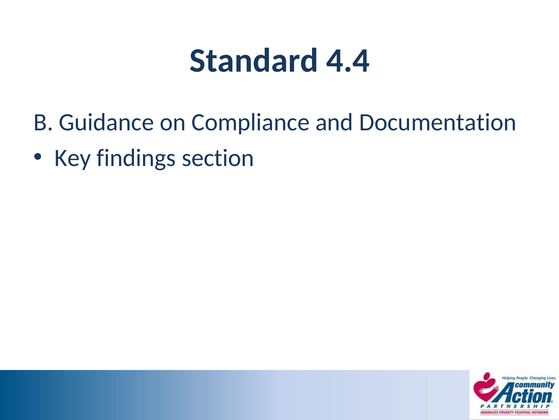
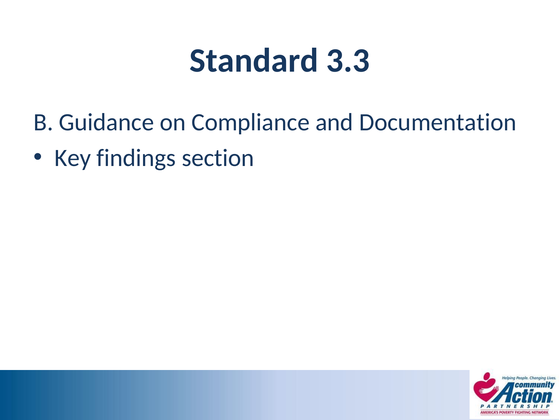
4.4: 4.4 -> 3.3 (348, 60)
